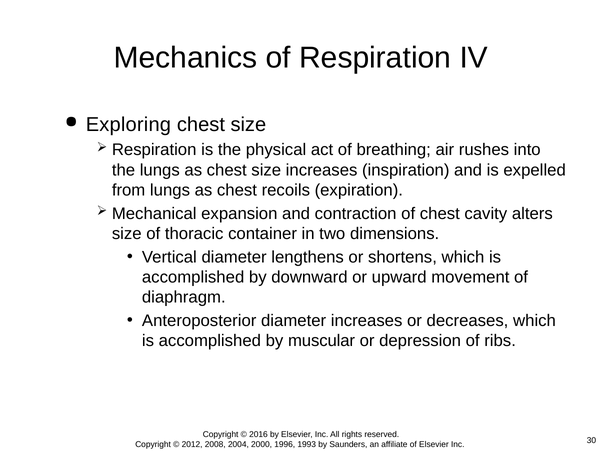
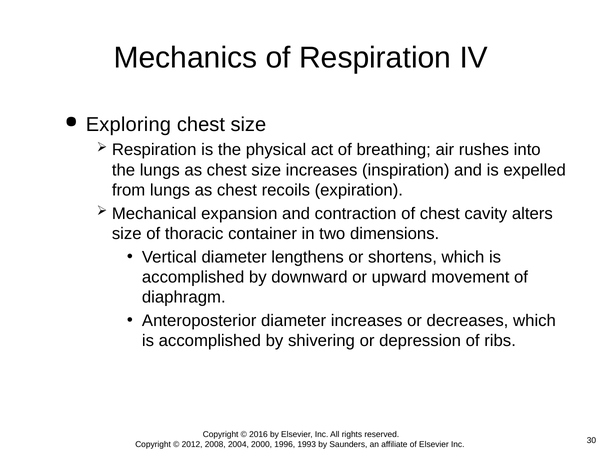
muscular: muscular -> shivering (321, 340)
